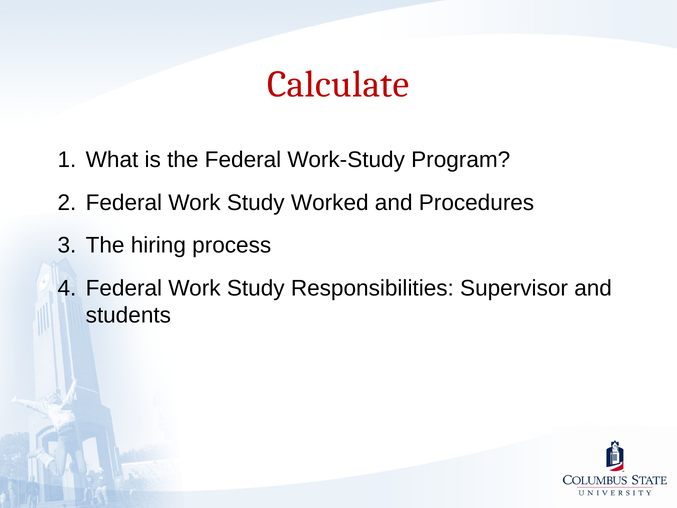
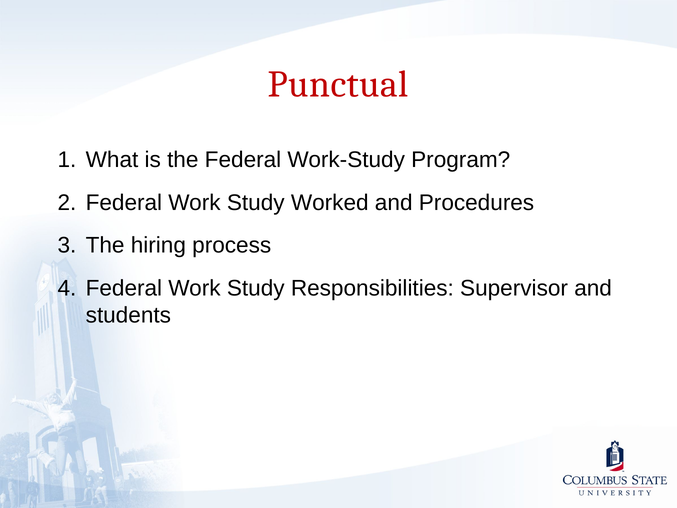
Calculate: Calculate -> Punctual (338, 84)
